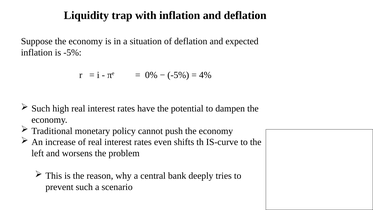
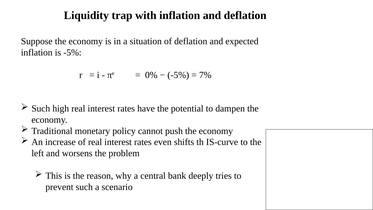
4%: 4% -> 7% (205, 75)
